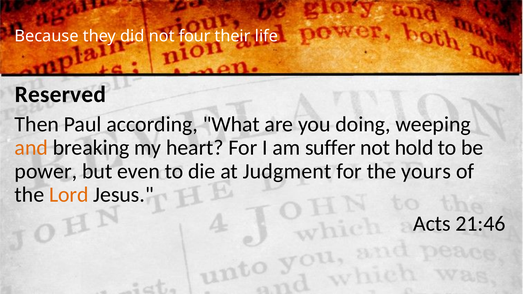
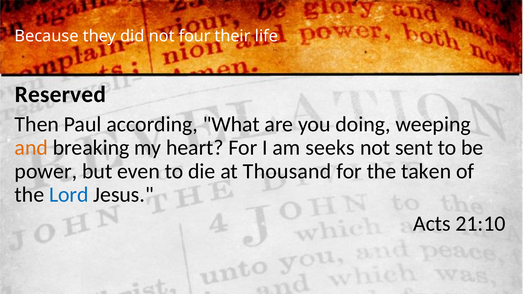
suffer: suffer -> seeks (330, 148)
hold: hold -> sent (414, 148)
Judgment: Judgment -> Thousand (287, 171)
yours: yours -> taken (426, 171)
Lord colour: orange -> blue (69, 195)
21:46: 21:46 -> 21:10 (481, 224)
